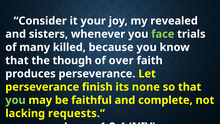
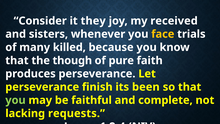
your: your -> they (93, 21)
revealed: revealed -> received (174, 21)
face colour: light green -> yellow (163, 34)
over: over -> pure (121, 60)
none: none -> been (146, 87)
